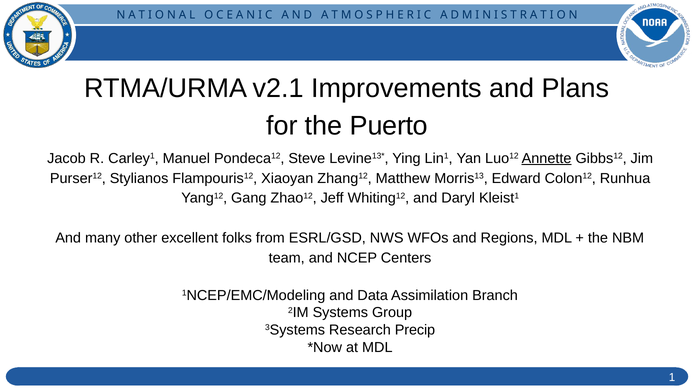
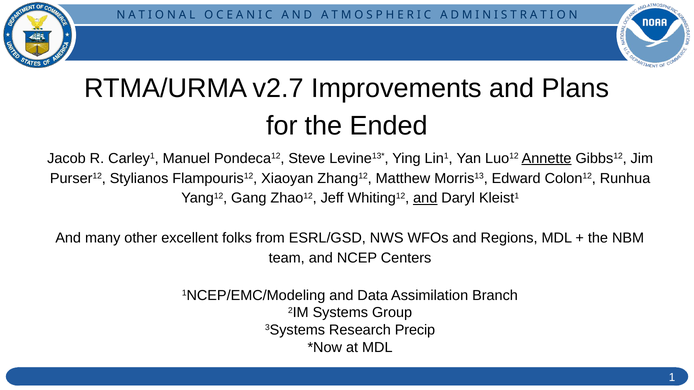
v2.1: v2.1 -> v2.7 (278, 89)
Puerto: Puerto -> Ended (389, 126)
and underline: none -> present (425, 198)
